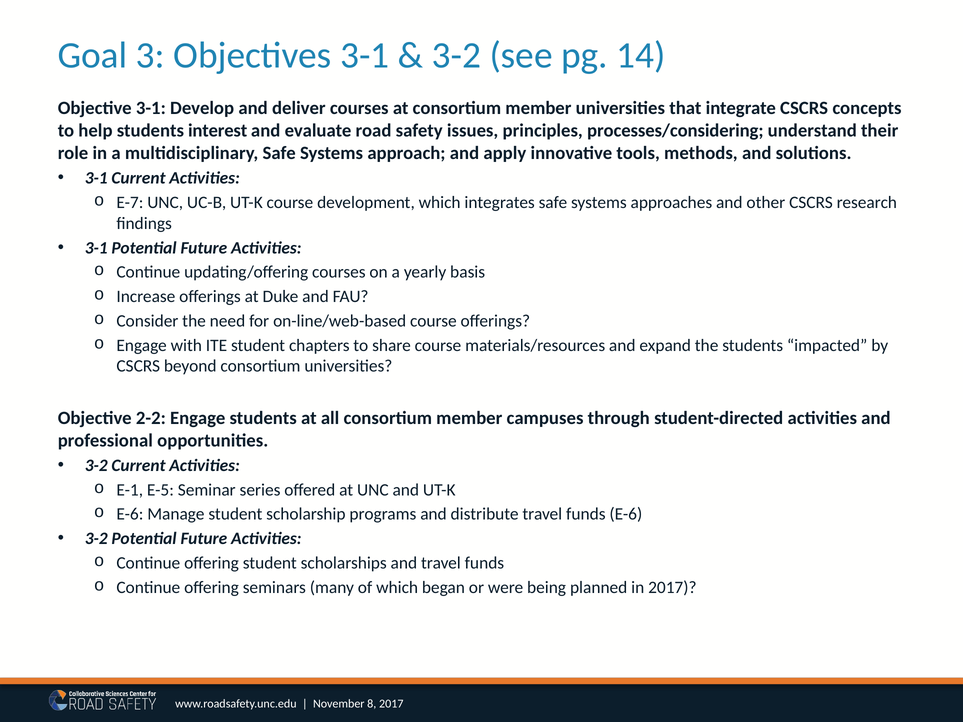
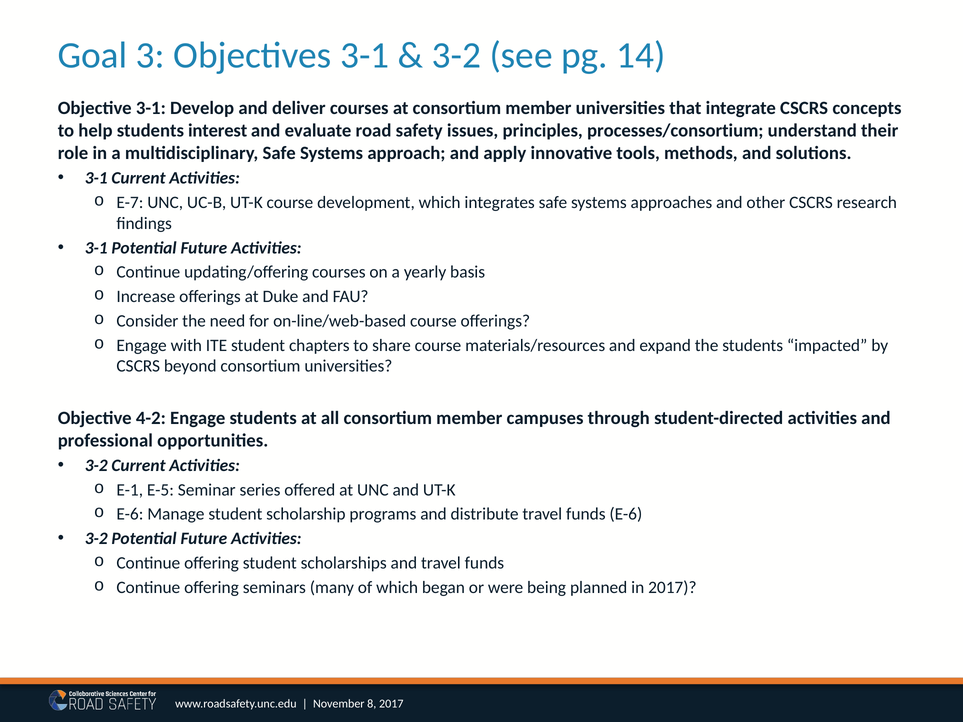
processes/considering: processes/considering -> processes/consortium (675, 131)
2-2: 2-2 -> 4-2 (151, 418)
